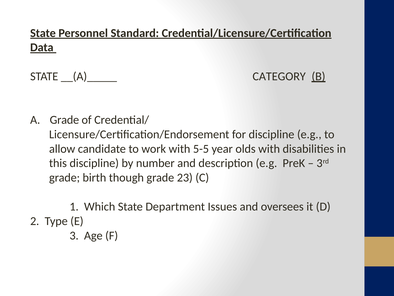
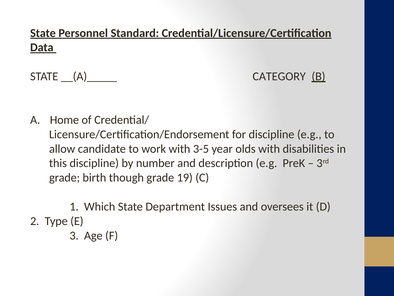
Grade: Grade -> Home (64, 120)
5-5: 5-5 -> 3-5 (201, 149)
23: 23 -> 19 (185, 177)
